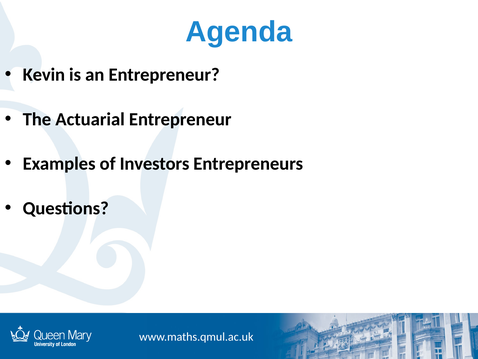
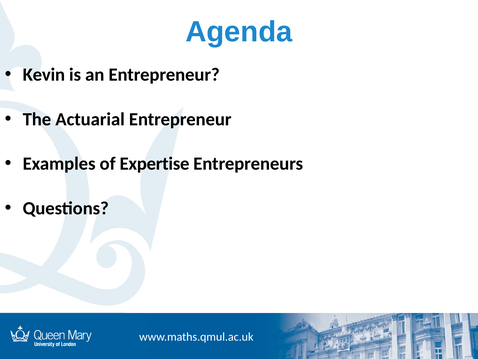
Investors: Investors -> Expertise (155, 164)
